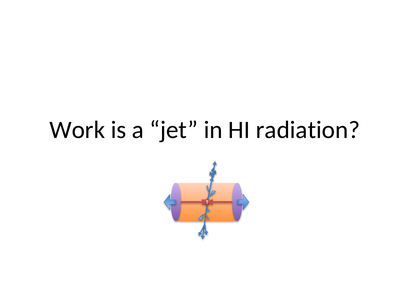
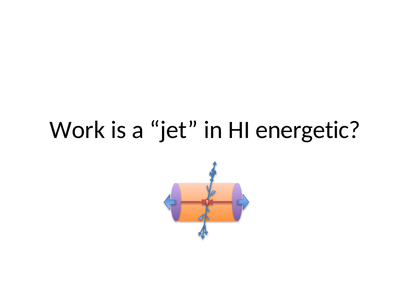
radiation: radiation -> energetic (308, 130)
